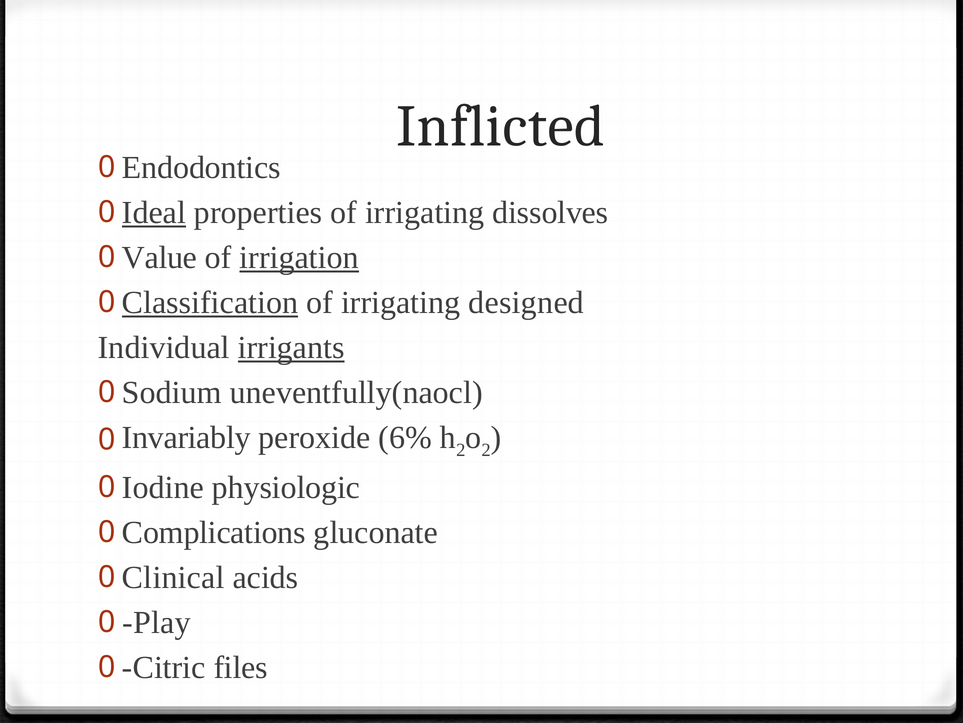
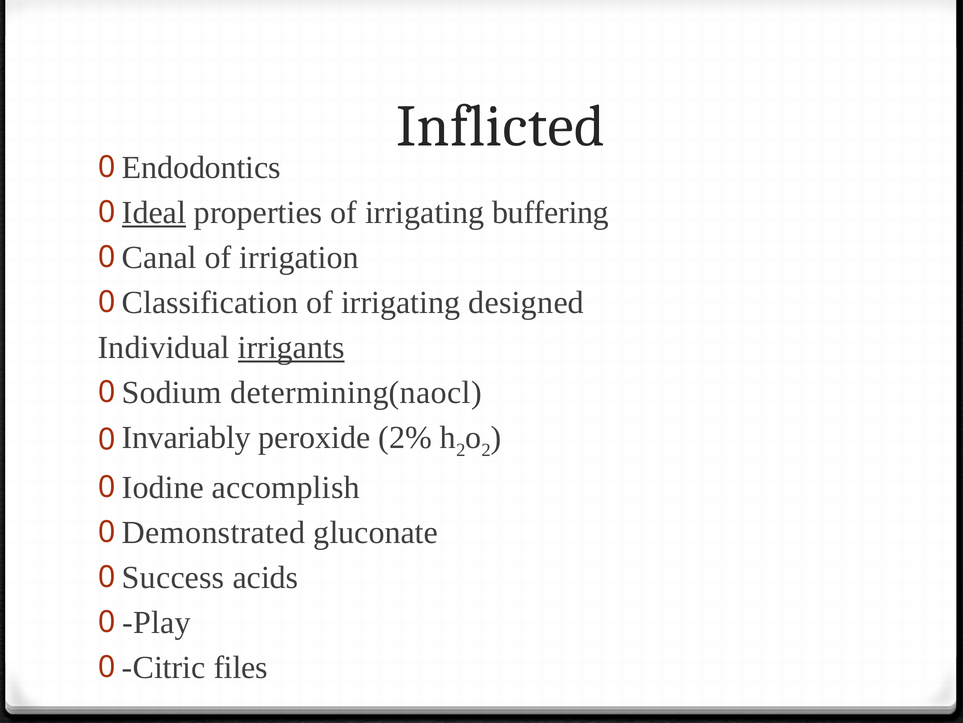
dissolves: dissolves -> buffering (551, 212)
Value: Value -> Canal (159, 257)
irrigation underline: present -> none (299, 257)
Classification underline: present -> none (210, 302)
uneventfully(naocl: uneventfully(naocl -> determining(naocl (356, 392)
6%: 6% -> 2% (405, 437)
physiologic: physiologic -> accomplish (286, 487)
Complications: Complications -> Demonstrated (214, 532)
Clinical: Clinical -> Success (173, 577)
